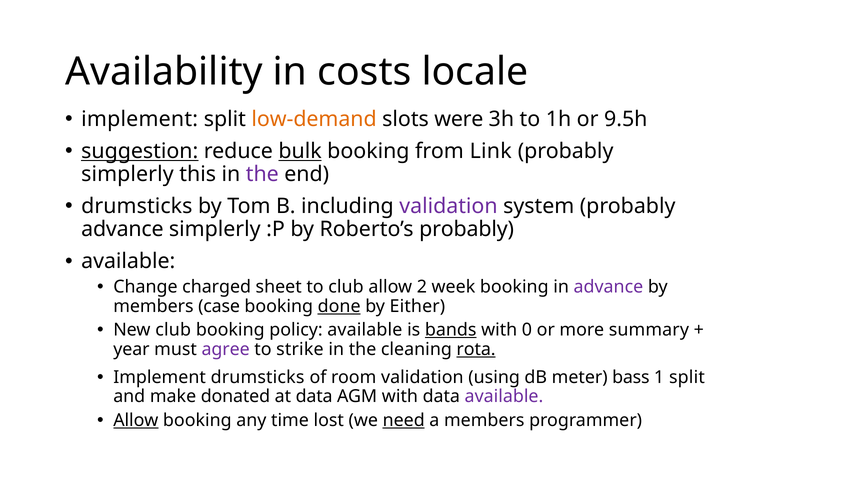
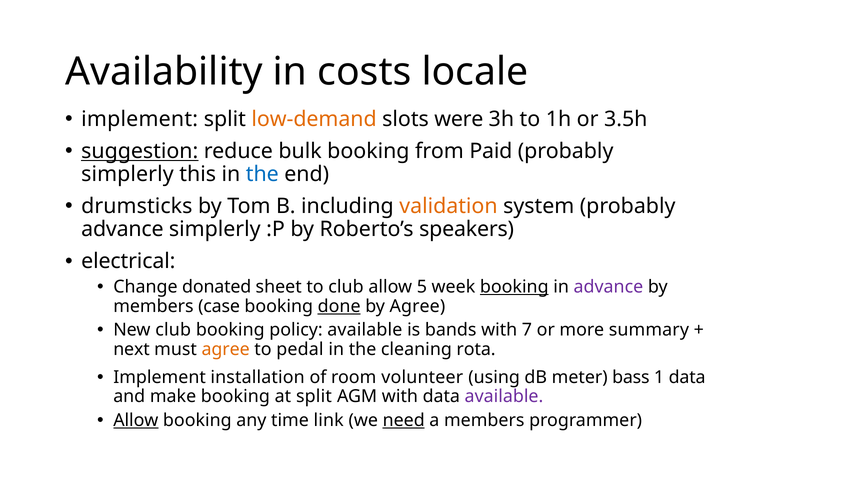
9.5h: 9.5h -> 3.5h (626, 119)
bulk underline: present -> none (300, 151)
Link: Link -> Paid (491, 151)
the colour: purple -> blue (262, 174)
validation colour: purple -> orange (448, 206)
Roberto’s probably: probably -> speakers (467, 229)
available: available -> electrical (128, 261)
charged: charged -> donated (217, 287)
2: 2 -> 5 (422, 287)
booking underline: none -> present (514, 287)
by Either: Either -> Agree (417, 306)
bands underline: present -> none (451, 330)
0: 0 -> 7 (527, 330)
year: year -> next (131, 349)
agree colour: purple -> orange (226, 349)
strike: strike -> pedal (300, 349)
rota underline: present -> none (476, 349)
Implement drumsticks: drumsticks -> installation (258, 377)
room validation: validation -> volunteer (422, 377)
1 split: split -> data (687, 377)
make donated: donated -> booking (235, 397)
at data: data -> split (314, 397)
lost: lost -> link (329, 420)
